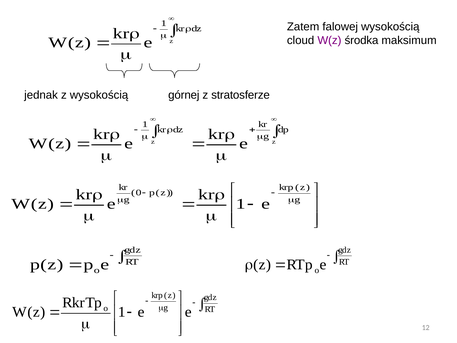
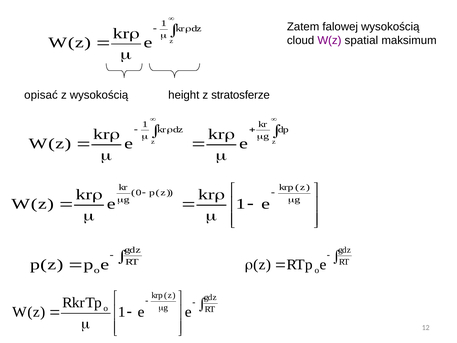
środka: środka -> spatial (361, 40)
jednak: jednak -> opisać (41, 95)
górnej: górnej -> height (184, 95)
